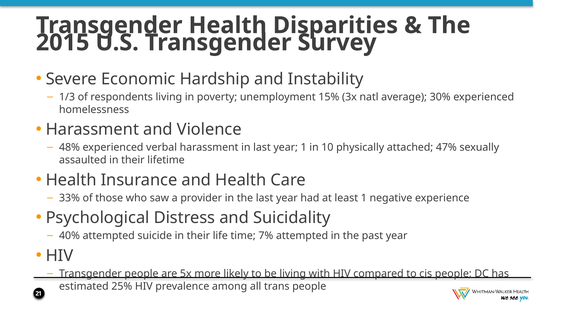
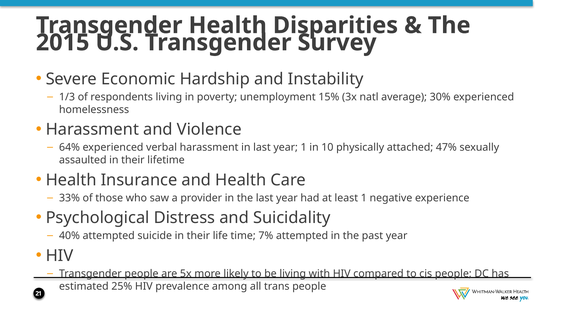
48%: 48% -> 64% (69, 147)
